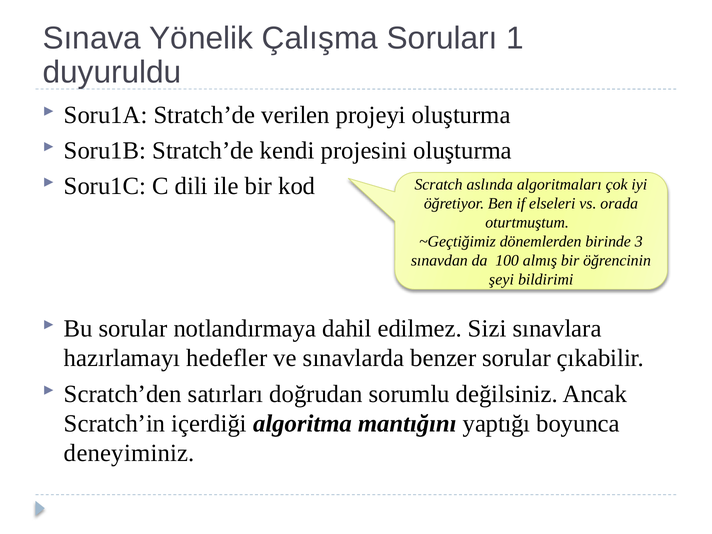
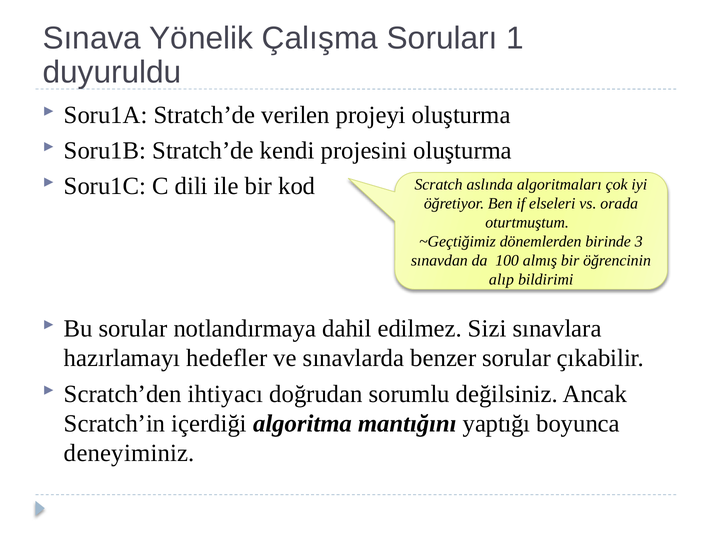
şeyi: şeyi -> alıp (501, 279)
satırları: satırları -> ihtiyacı (226, 394)
